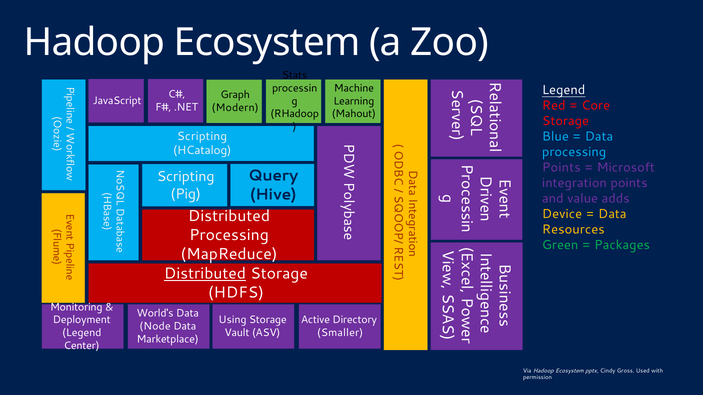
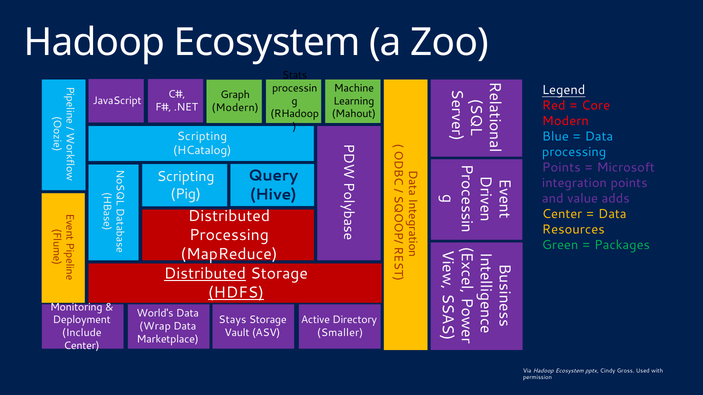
Storage: Storage -> Modern (565, 121)
Device: Device -> Center (562, 214)
HDFS underline: none -> present (236, 293)
Using: Using -> Stays (232, 320)
Node: Node -> Wrap (155, 327)
Legend: Legend -> Include (82, 333)
